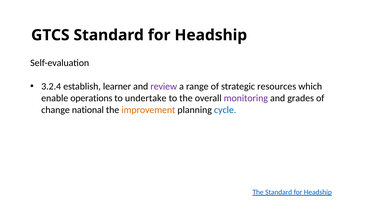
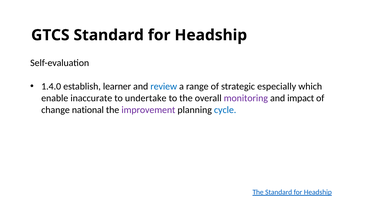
3.2.4: 3.2.4 -> 1.4.0 (51, 87)
review colour: purple -> blue (164, 87)
resources: resources -> especially (277, 87)
operations: operations -> inaccurate (91, 98)
grades: grades -> impact (301, 98)
improvement colour: orange -> purple (148, 110)
